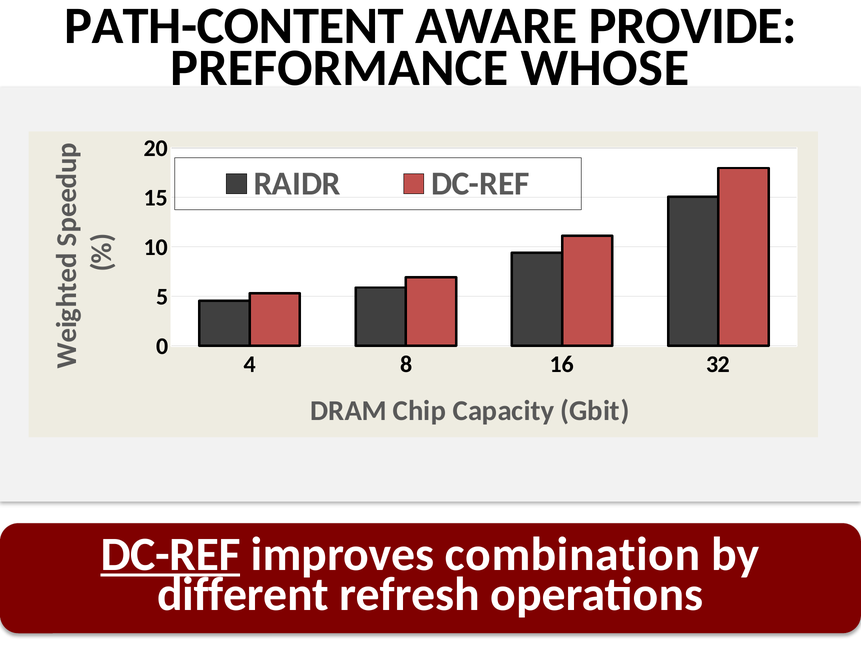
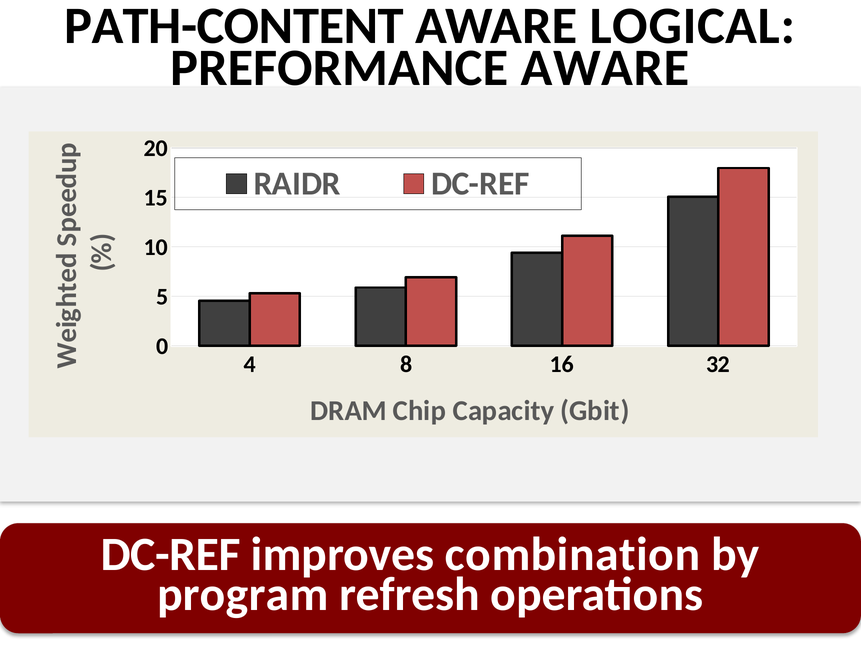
PROVIDE: PROVIDE -> LOGICAL (692, 26)
PREFORMANCE WHOSE: WHOSE -> AWARE (605, 68)
DC-REF underline: present -> none (171, 555)
different: different -> program (243, 595)
